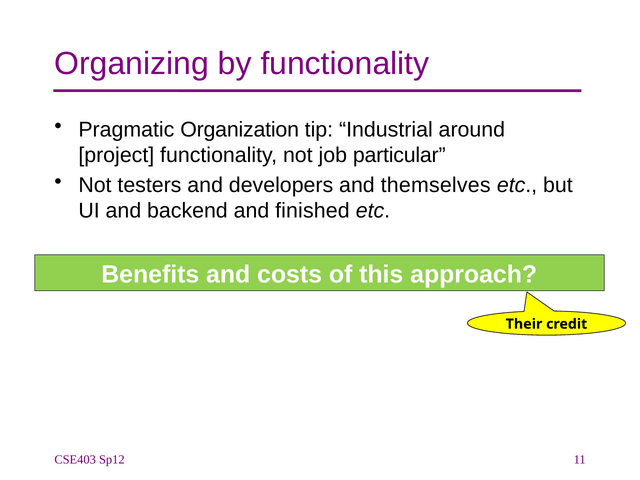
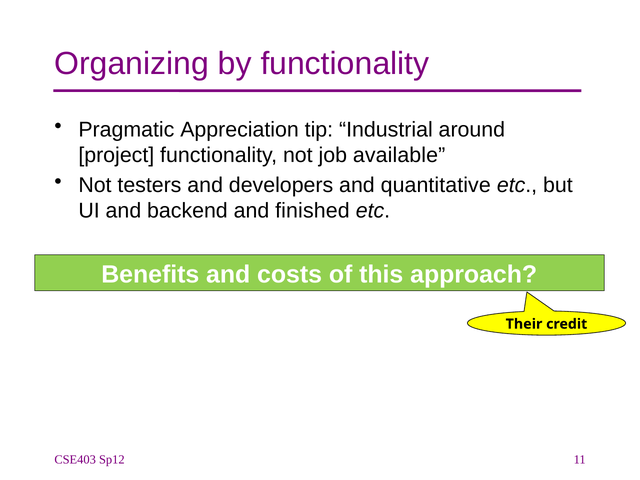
Organization: Organization -> Appreciation (240, 129)
particular: particular -> available (399, 155)
themselves: themselves -> quantitative (436, 185)
